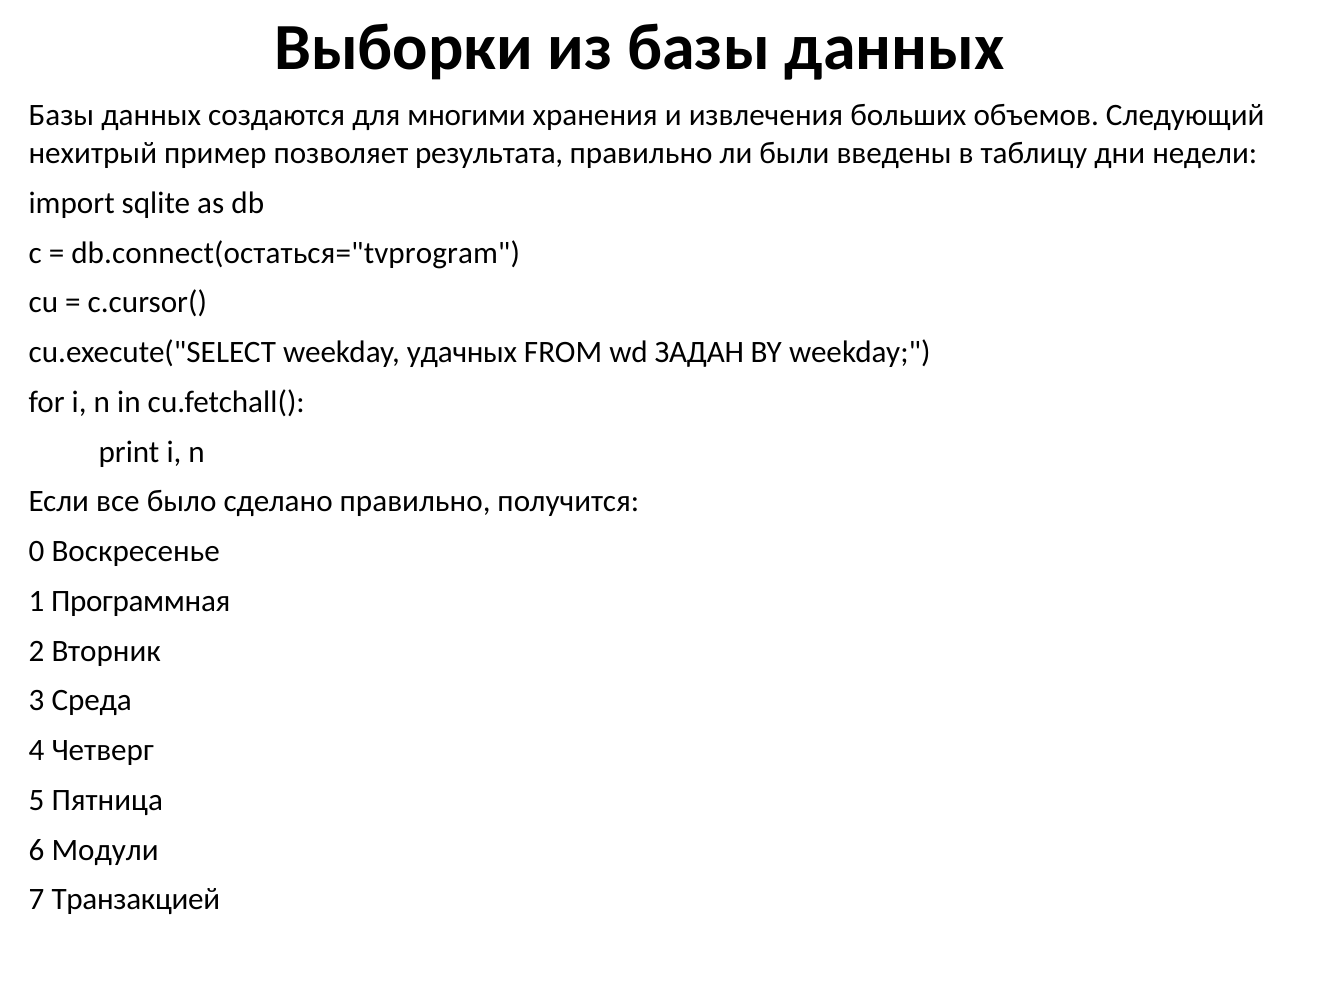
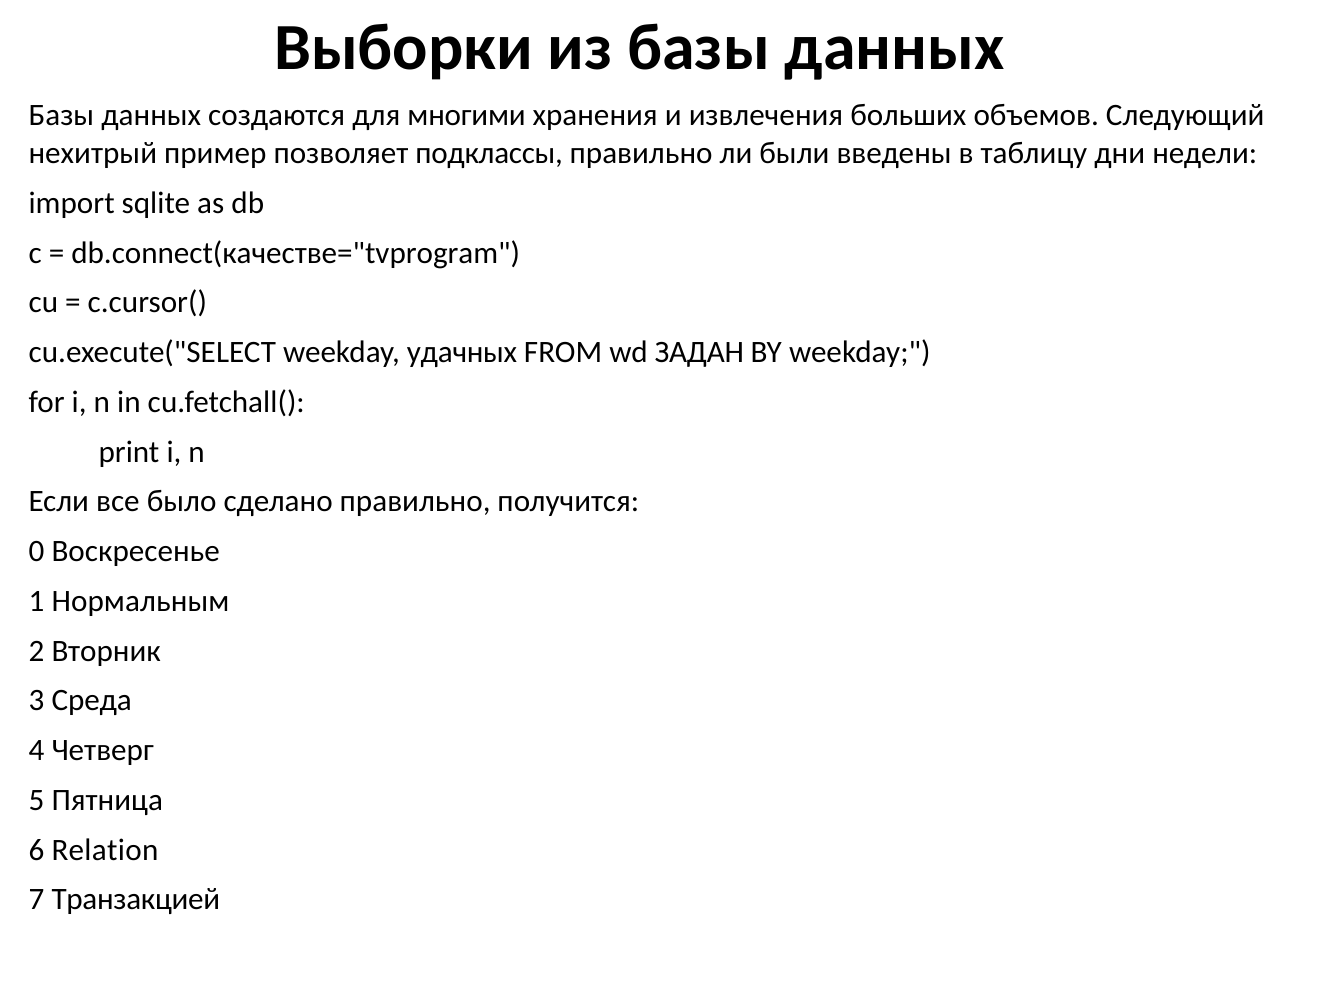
результата: результата -> подклассы (489, 153)
db.connect(остаться="tvprogram: db.connect(остаться="tvprogram -> db.connect(качестве="tvprogram (296, 253)
Программная: Программная -> Нормальным (140, 601)
Модули: Модули -> Relation (105, 850)
